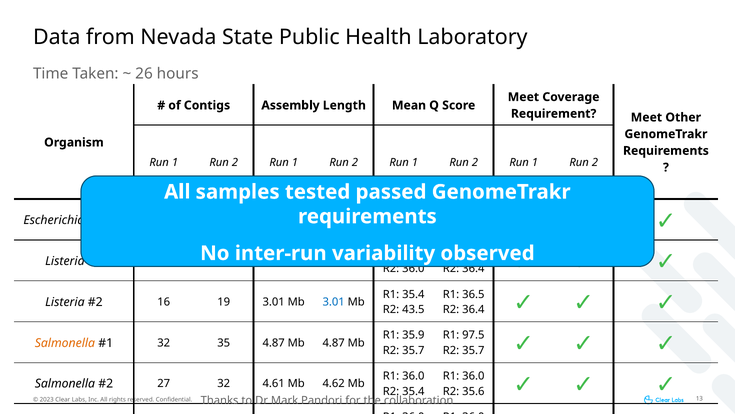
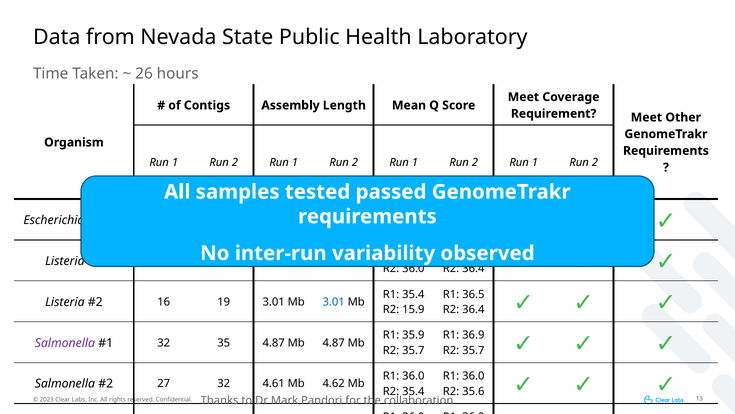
43.5: 43.5 -> 15.9 (413, 309)
97.5: 97.5 -> 36.9 (473, 335)
Salmonella colour: orange -> purple (65, 343)
